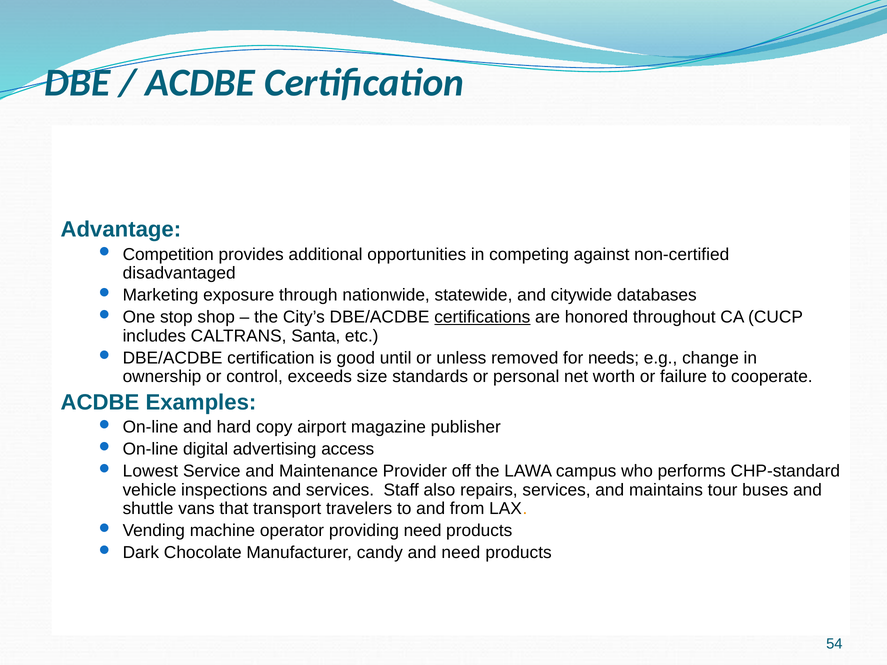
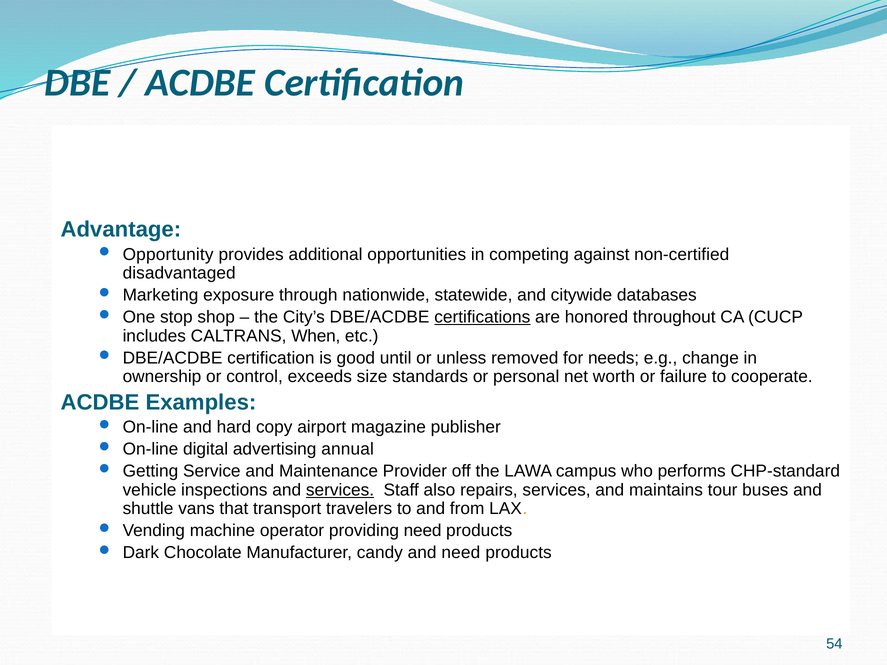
Competition: Competition -> Opportunity (168, 254)
Santa: Santa -> When (316, 336)
access: access -> annual (348, 449)
Lowest: Lowest -> Getting (150, 471)
services underline: none -> present (340, 490)
